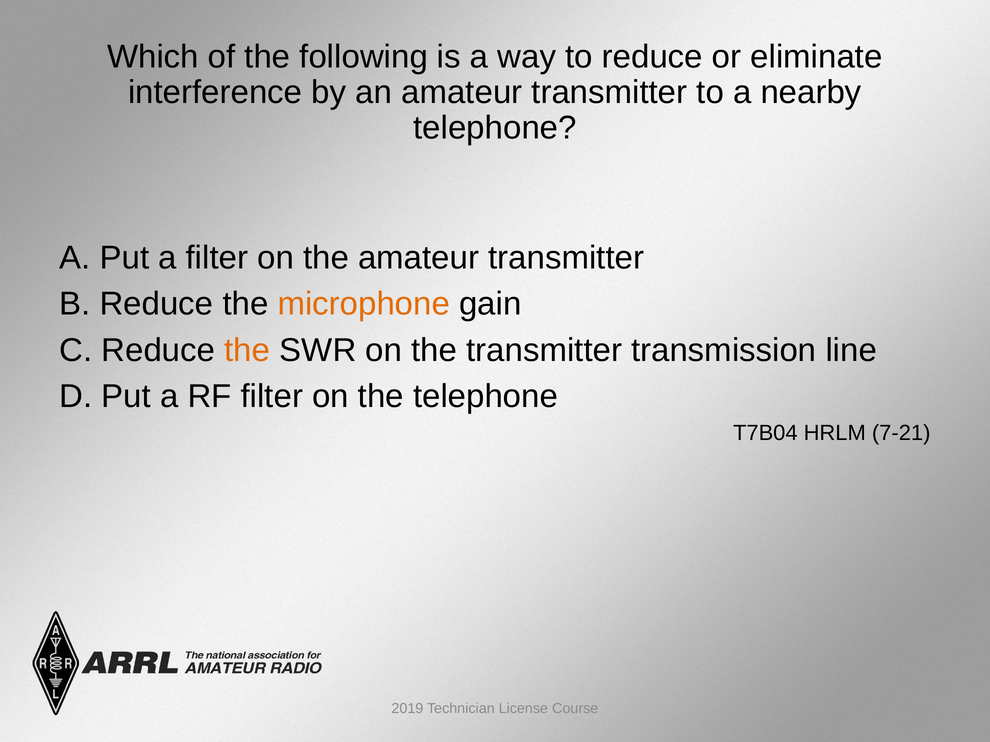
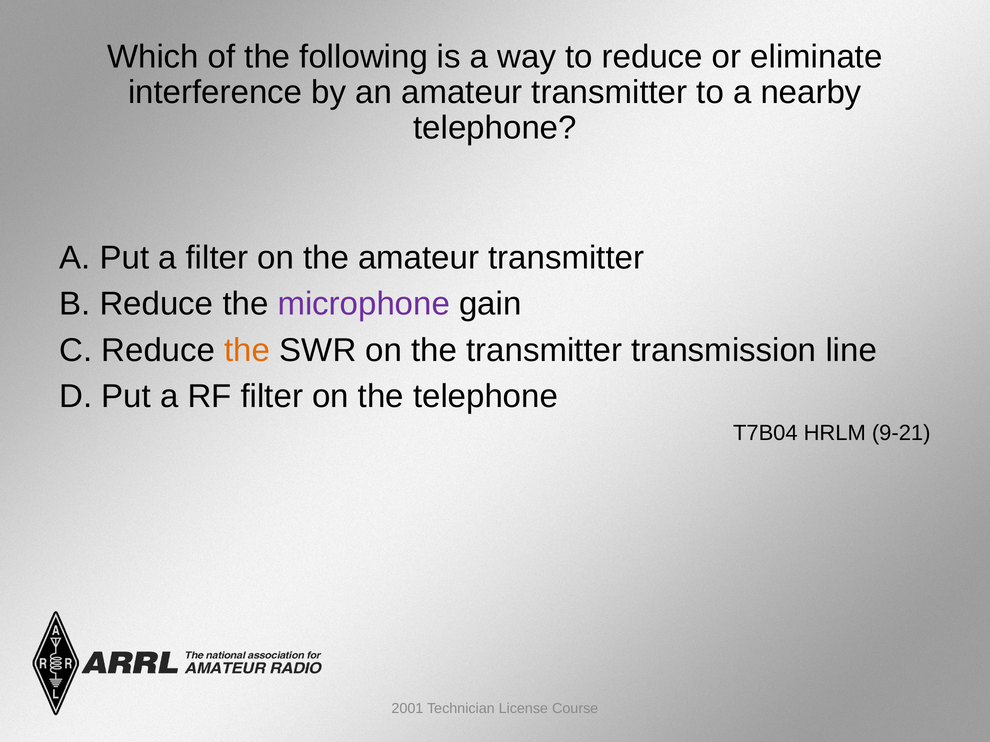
microphone colour: orange -> purple (364, 304)
7-21: 7-21 -> 9-21 (901, 433)
2019: 2019 -> 2001 (407, 709)
